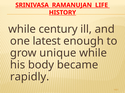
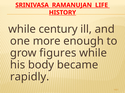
latest: latest -> more (47, 41)
unique: unique -> figures (58, 53)
